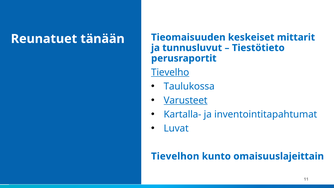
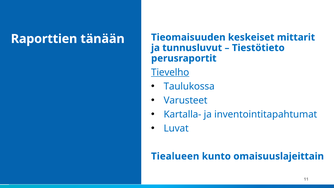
Reunatuet: Reunatuet -> Raporttien (44, 39)
Varusteet underline: present -> none (186, 100)
Tievelhon: Tievelhon -> Tiealueen (175, 156)
